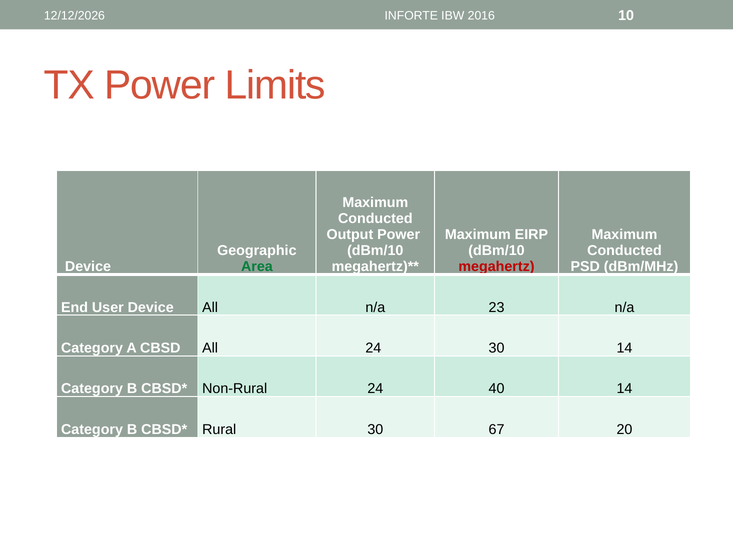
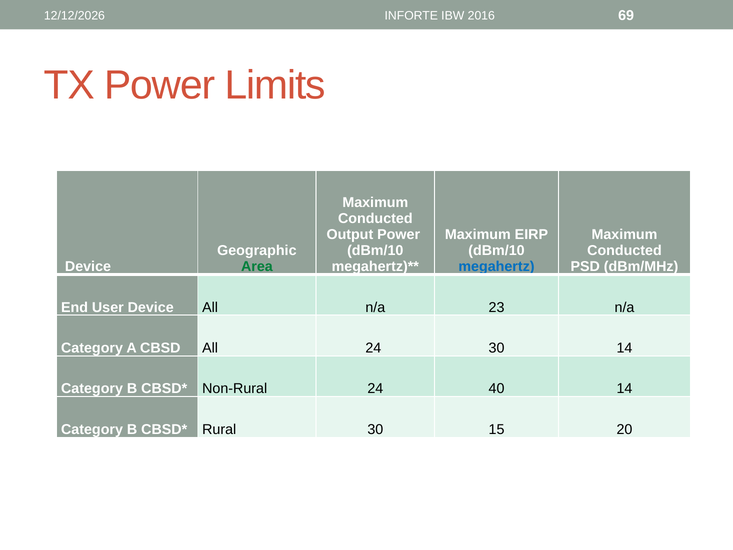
10: 10 -> 69 (626, 16)
megahertz colour: red -> blue (496, 267)
67: 67 -> 15 (497, 429)
